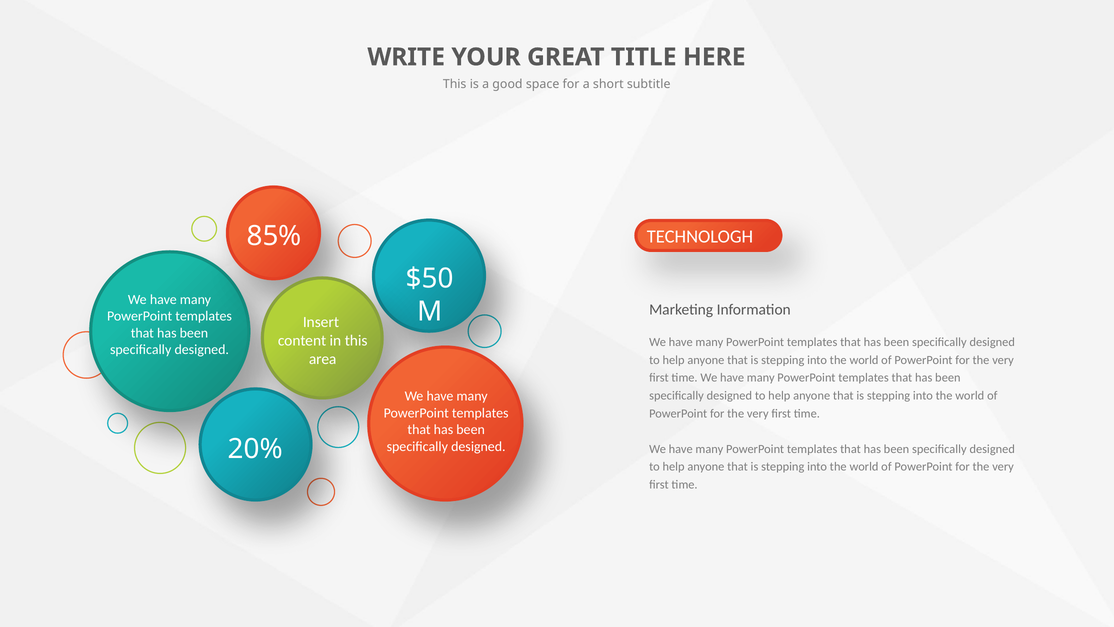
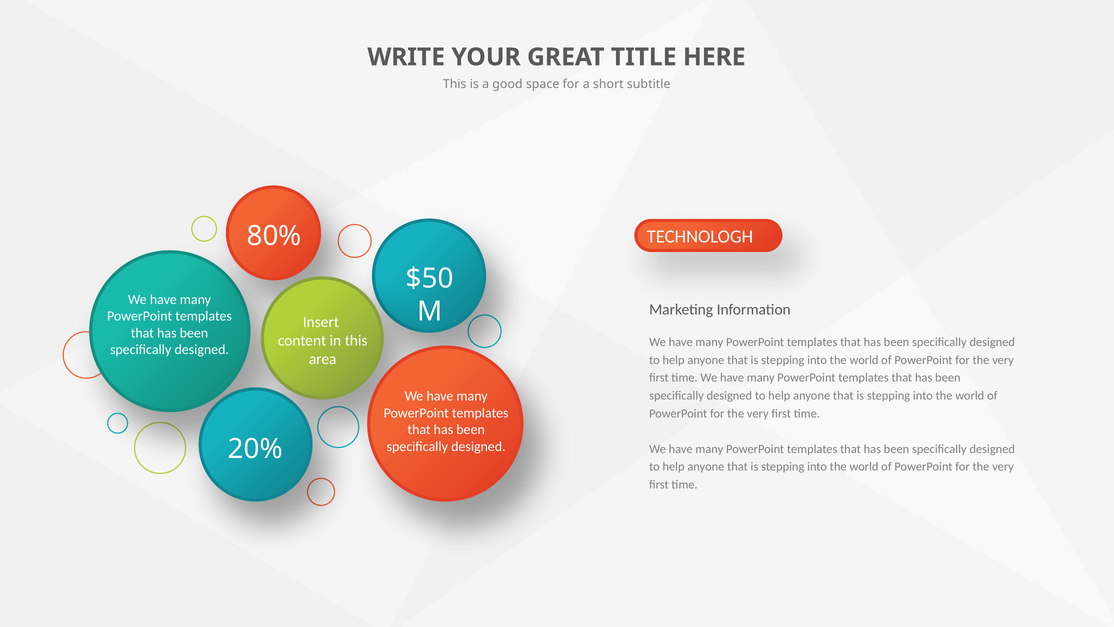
85%: 85% -> 80% (274, 236)
